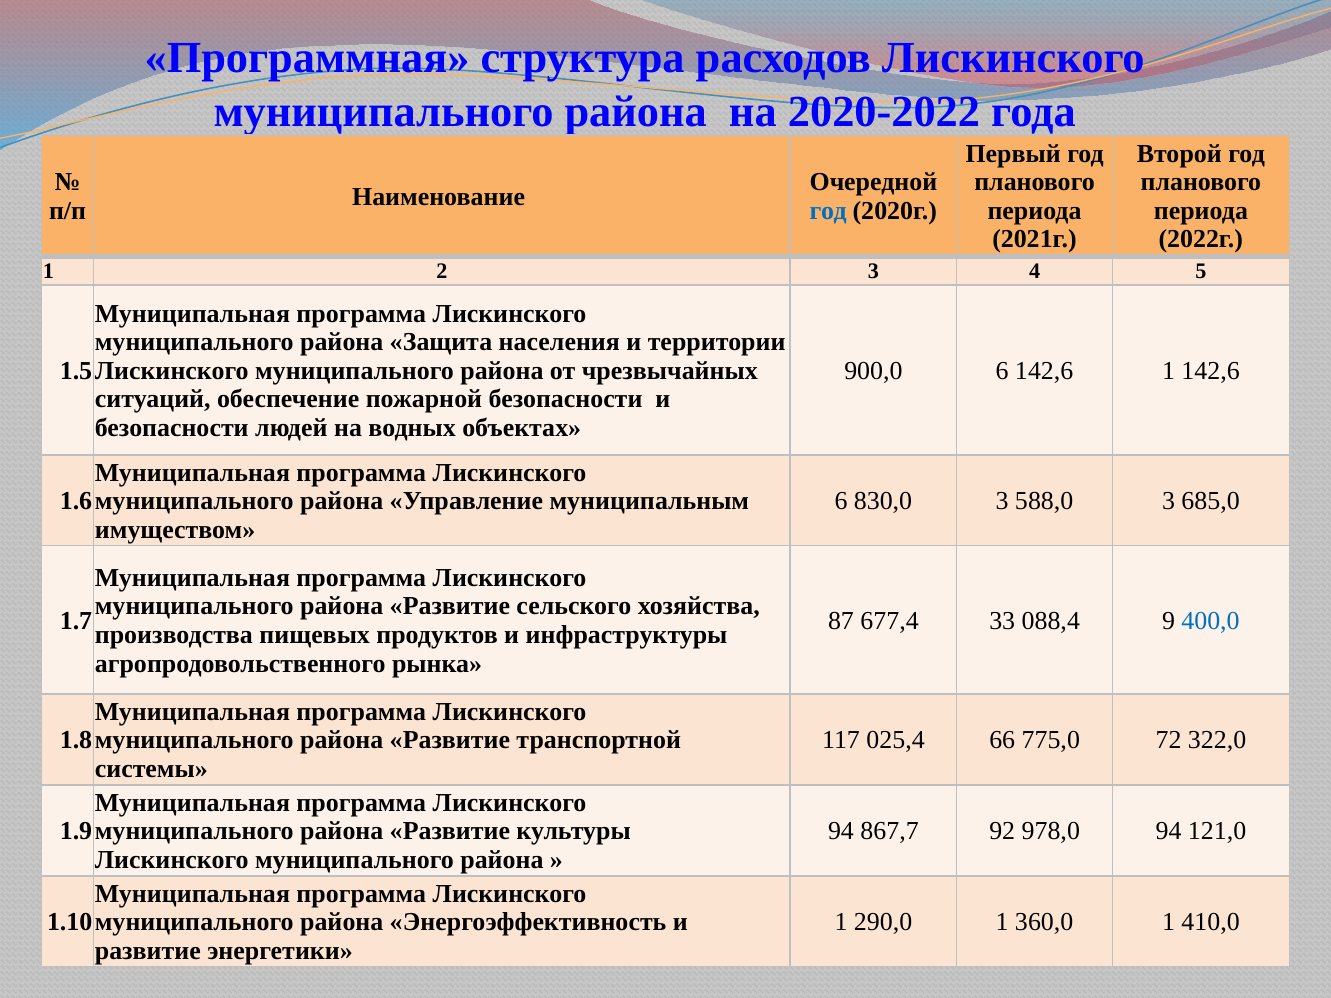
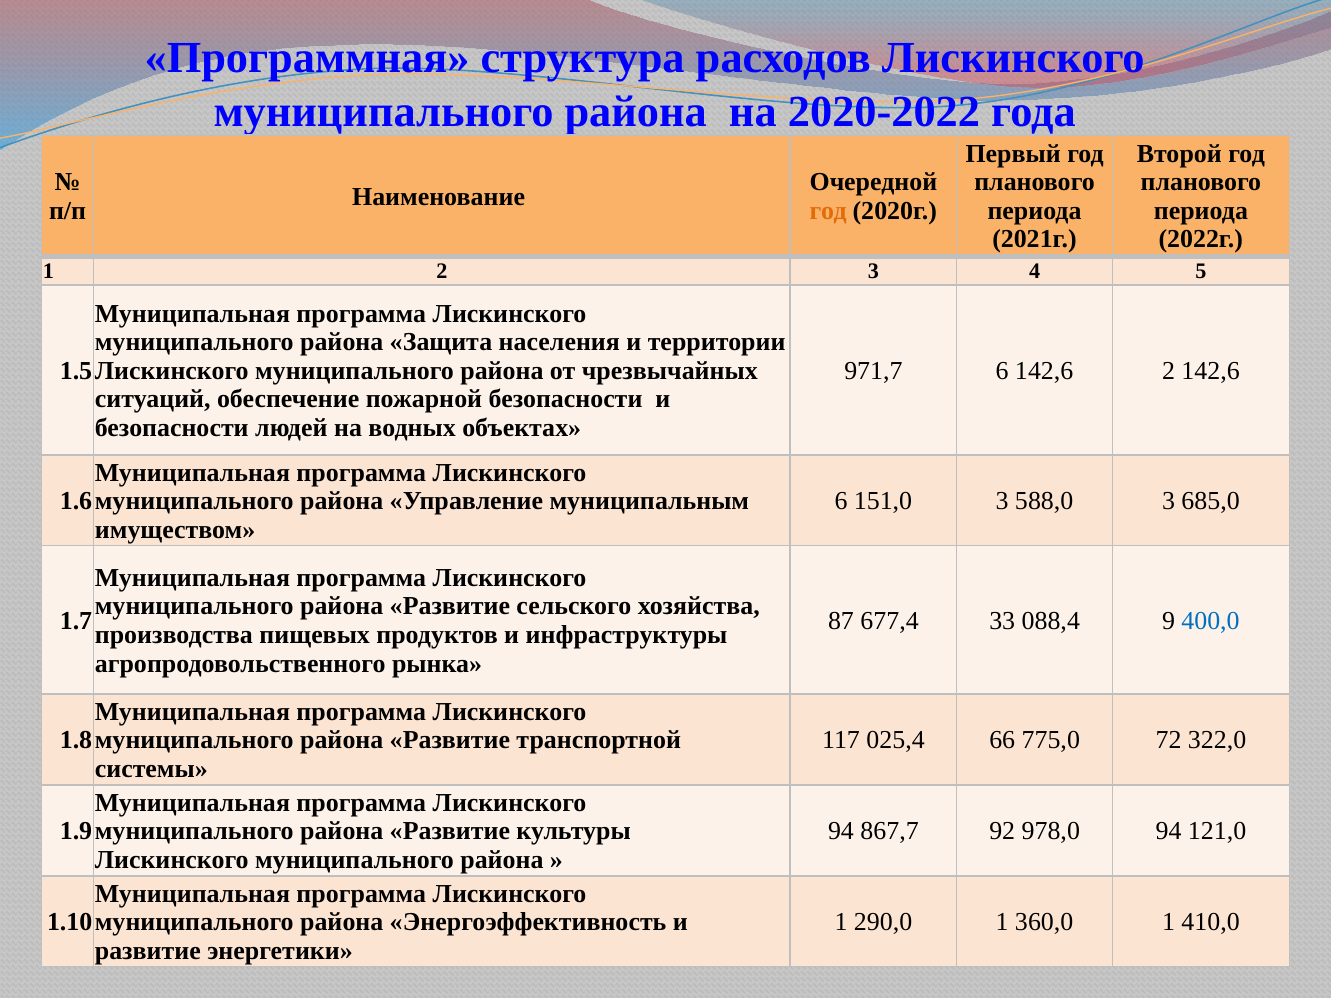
год colour: blue -> orange (828, 211)
900,0: 900,0 -> 971,7 (873, 371)
142,6 1: 1 -> 2 (1169, 371)
830,0: 830,0 -> 151,0 (883, 501)
